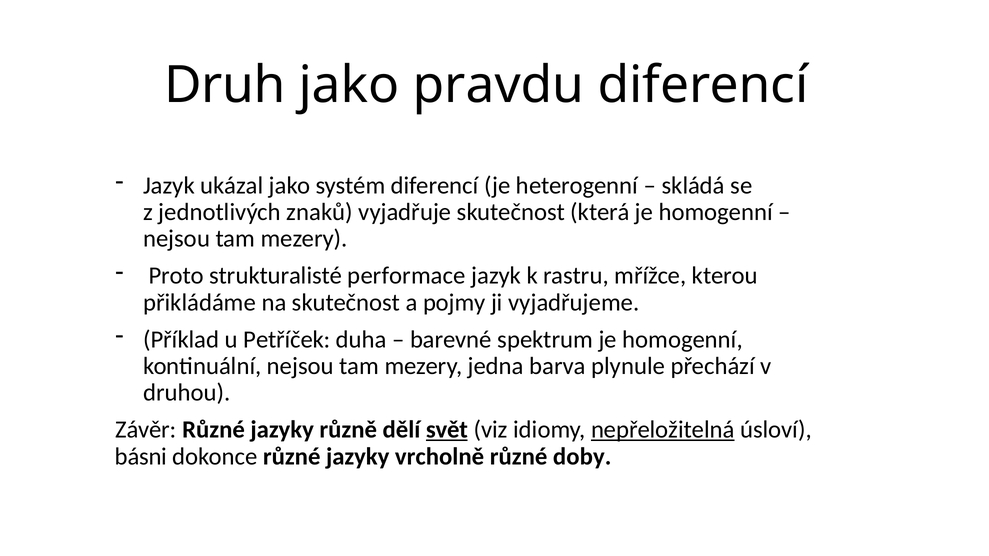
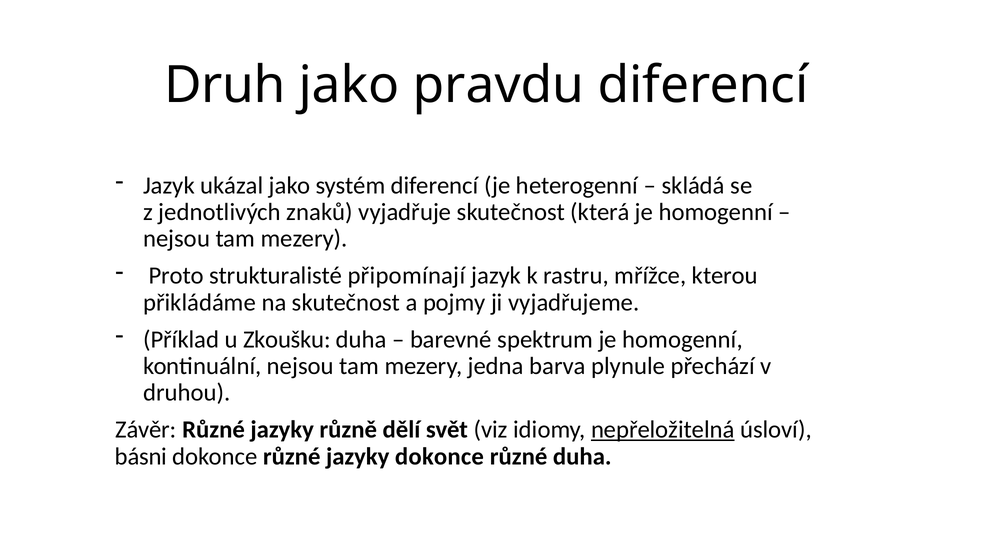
performace: performace -> připomínají (406, 276)
Petříček: Petříček -> Zkoušku (287, 340)
svět underline: present -> none (447, 430)
jazyky vrcholně: vrcholně -> dokonce (439, 457)
různé doby: doby -> duha (582, 457)
